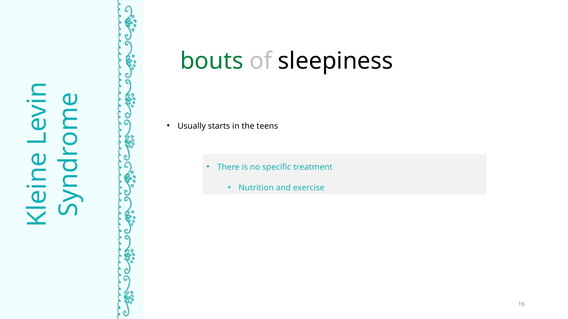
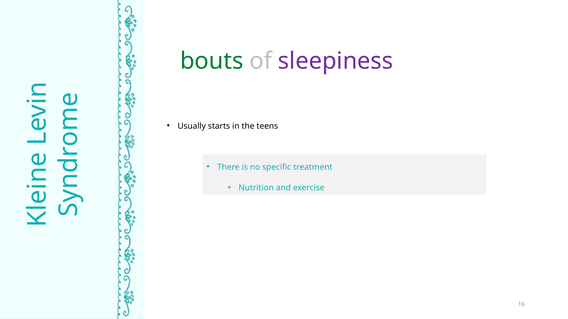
sleepiness colour: black -> purple (336, 61)
